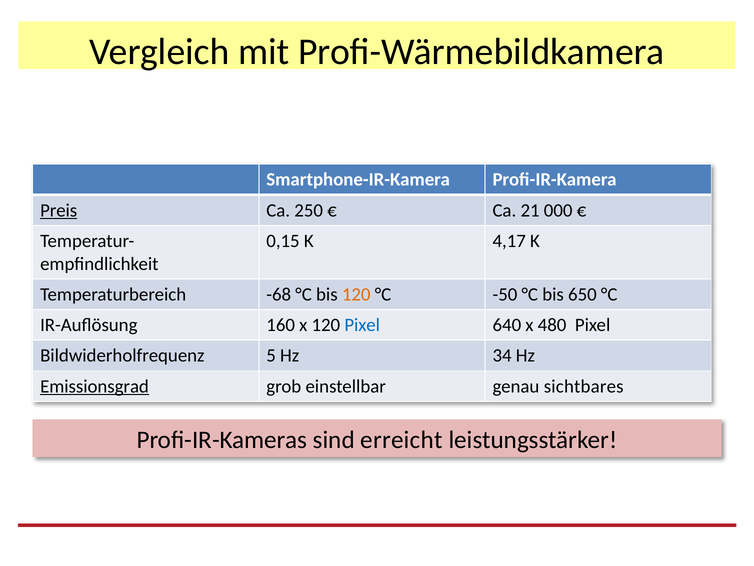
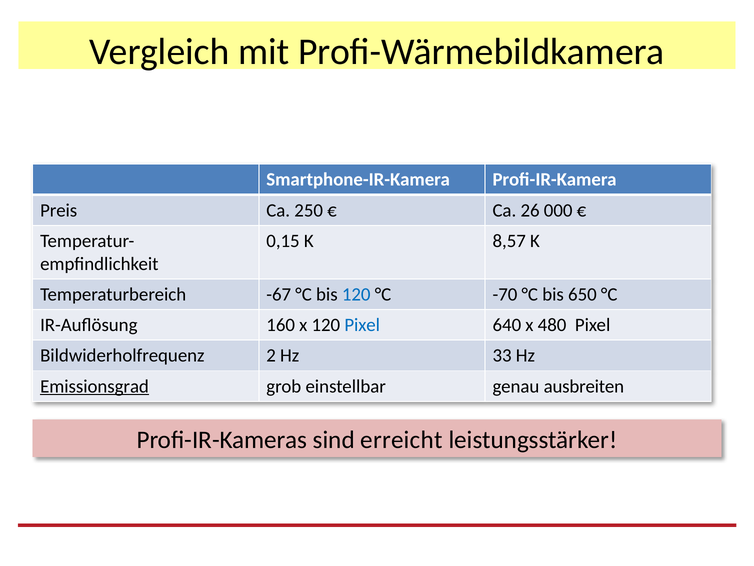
Preis underline: present -> none (59, 210)
21: 21 -> 26 (530, 210)
4,17: 4,17 -> 8,57 (509, 241)
-68: -68 -> -67 (279, 294)
120 colour: orange -> blue (356, 294)
-50: -50 -> -70 (505, 294)
5: 5 -> 2 (271, 355)
34: 34 -> 33 (502, 355)
sichtbares: sichtbares -> ausbreiten (584, 386)
